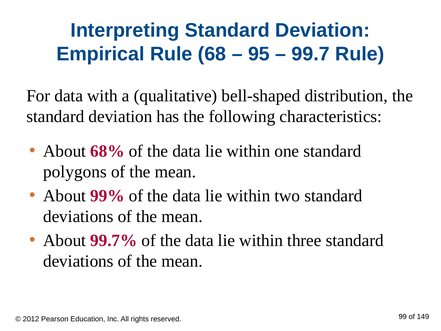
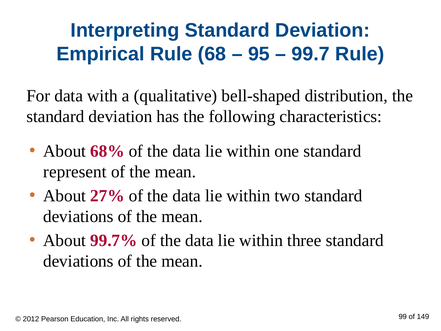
polygons: polygons -> represent (75, 172)
99%: 99% -> 27% (107, 196)
